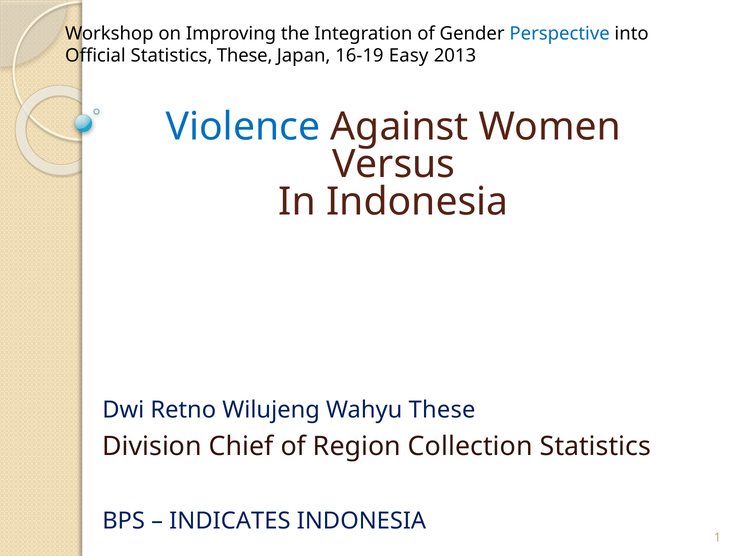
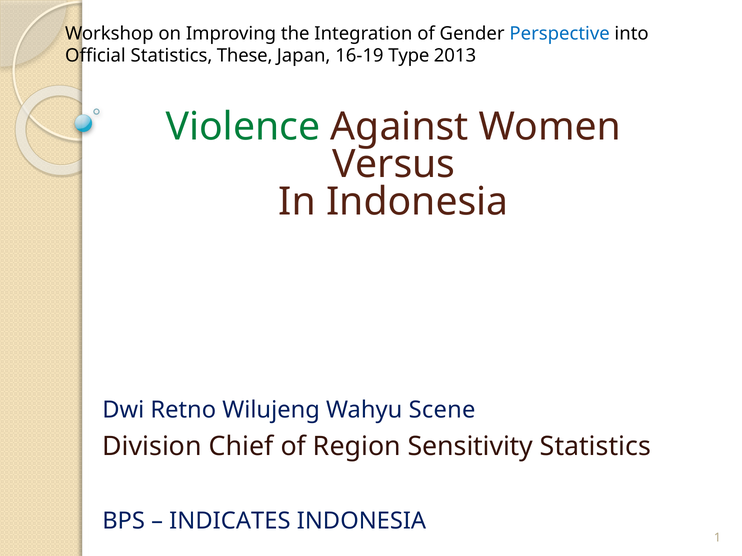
Easy: Easy -> Type (409, 56)
Violence colour: blue -> green (243, 127)
Wahyu These: These -> Scene (442, 410)
Collection: Collection -> Sensitivity (470, 447)
